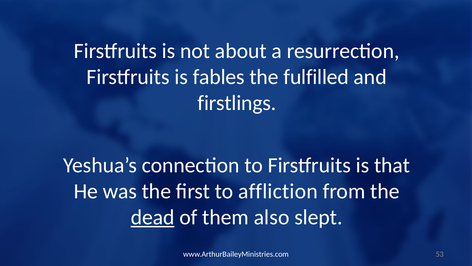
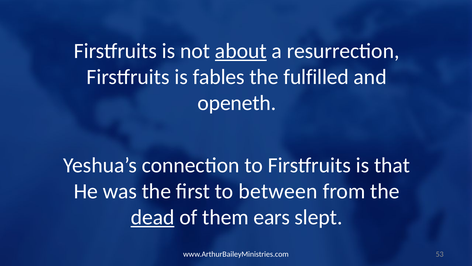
about underline: none -> present (241, 51)
firstlings: firstlings -> openeth (237, 103)
affliction: affliction -> between (278, 191)
also: also -> ears (272, 217)
